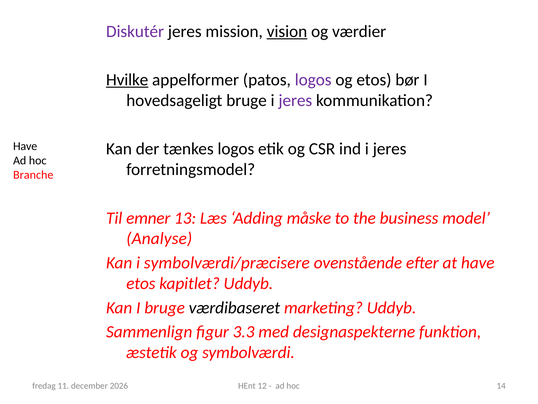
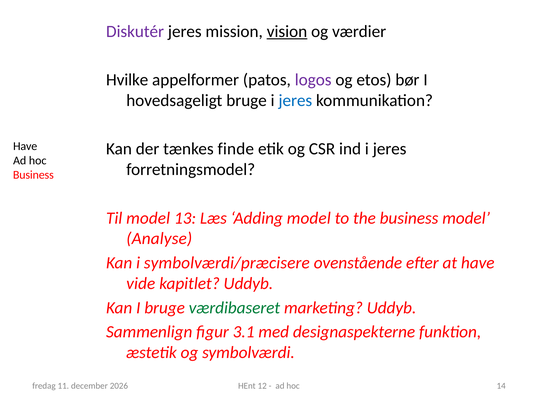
Hvilke underline: present -> none (127, 80)
jeres colour: purple -> blue (295, 100)
tænkes logos: logos -> finde (236, 149)
Branche: Branche -> Business (33, 175)
Til emner: emner -> model (148, 218)
Adding måske: måske -> model (309, 218)
etos: etos -> vide (141, 283)
værdibaseret colour: black -> green (234, 307)
3.3: 3.3 -> 3.1 (244, 332)
